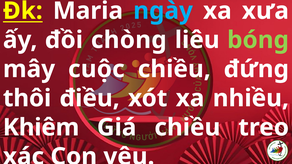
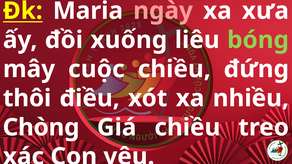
ngày colour: light blue -> pink (163, 11)
chòng: chòng -> xuống (129, 40)
Khiêm: Khiêm -> Chòng (41, 128)
